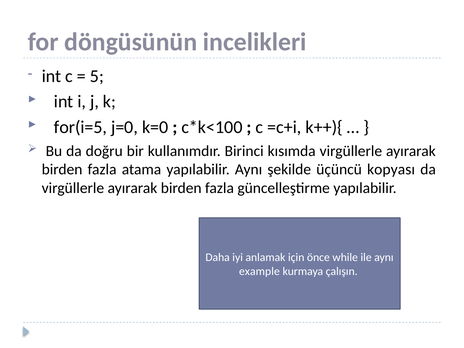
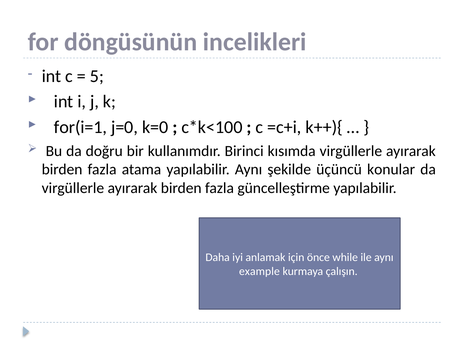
for(i=5: for(i=5 -> for(i=1 (80, 127)
kopyası: kopyası -> konular (391, 170)
